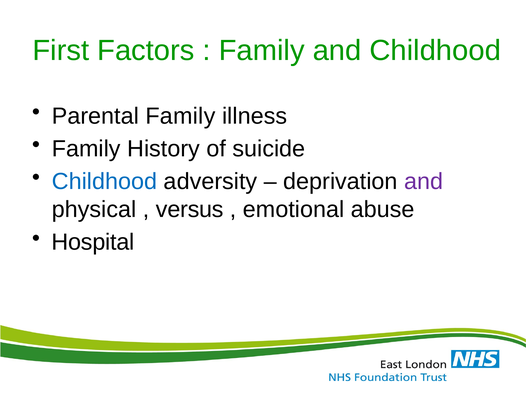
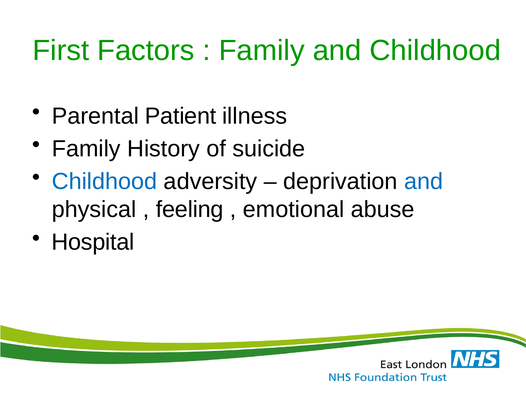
Parental Family: Family -> Patient (181, 116)
and colour: purple -> blue (424, 182)
versus: versus -> feeling (190, 210)
